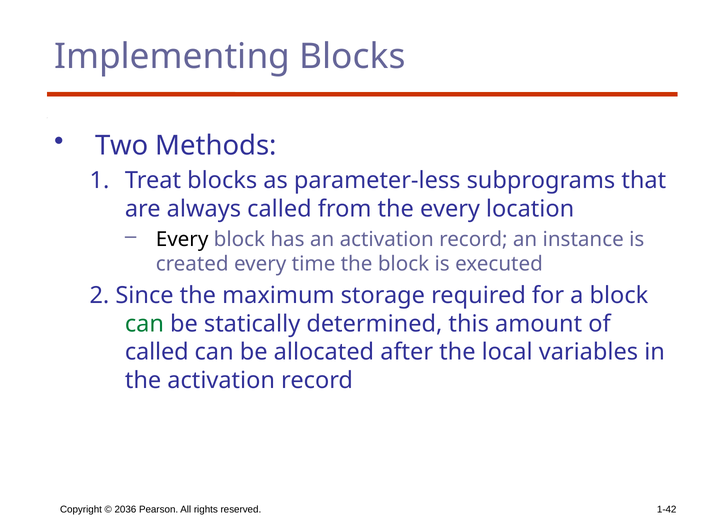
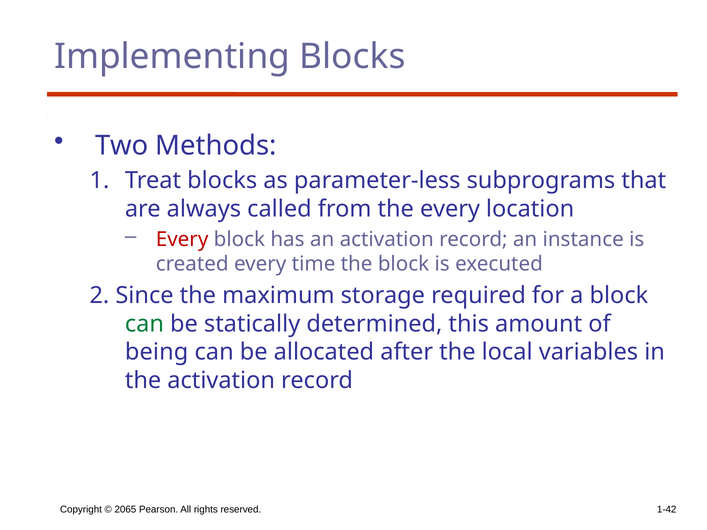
Every colour: black -> red (182, 239)
called: called -> being (157, 352)
2036: 2036 -> 2065 (125, 510)
